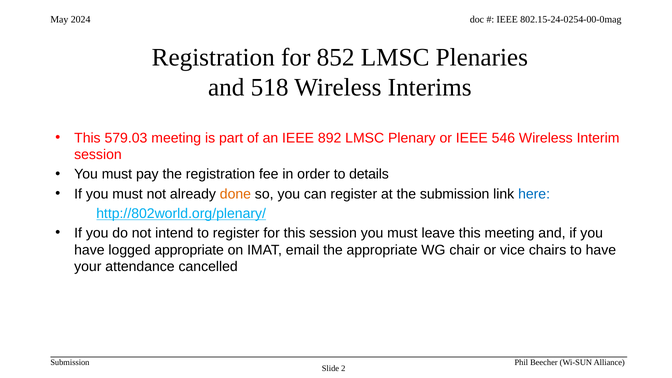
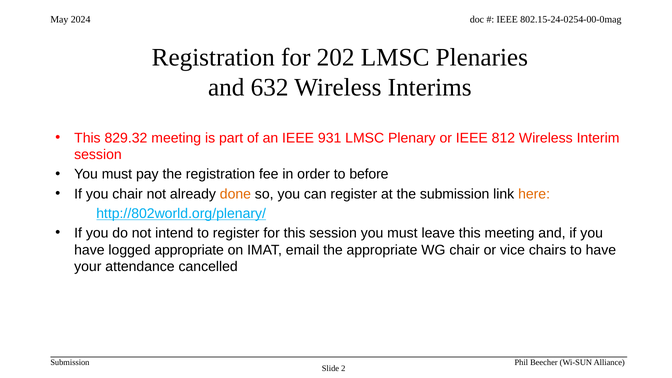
852: 852 -> 202 (336, 57)
518: 518 -> 632 (270, 87)
579.03: 579.03 -> 829.32 (126, 138)
892: 892 -> 931 (330, 138)
546: 546 -> 812 (503, 138)
details: details -> before (369, 174)
If you must: must -> chair (128, 194)
here colour: blue -> orange (534, 194)
